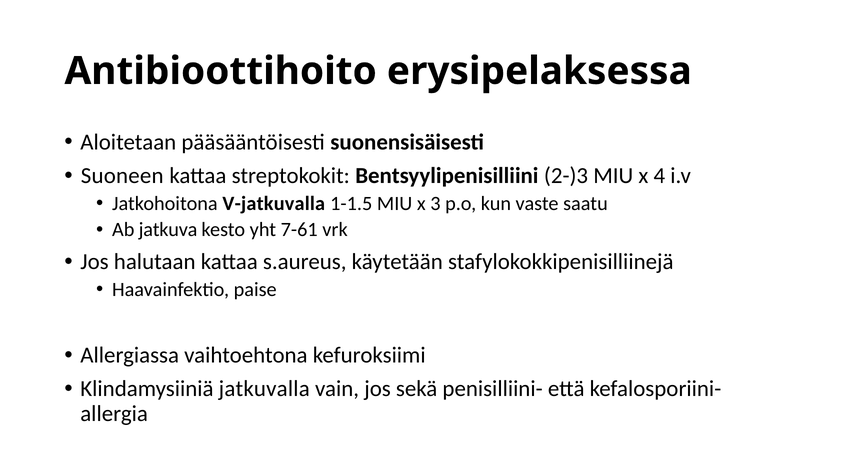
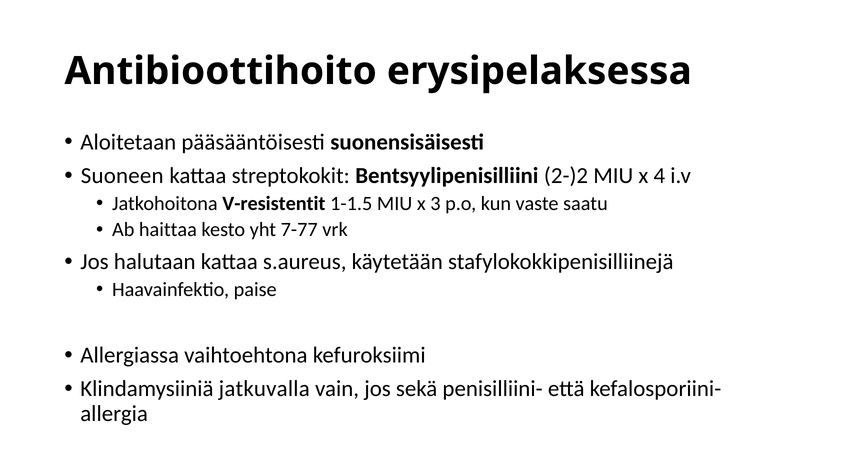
2-)3: 2-)3 -> 2-)2 (566, 176)
V-jatkuvalla: V-jatkuvalla -> V-resistentit (274, 203)
jatkuva: jatkuva -> haittaa (168, 230)
7-61: 7-61 -> 7-77 (299, 230)
